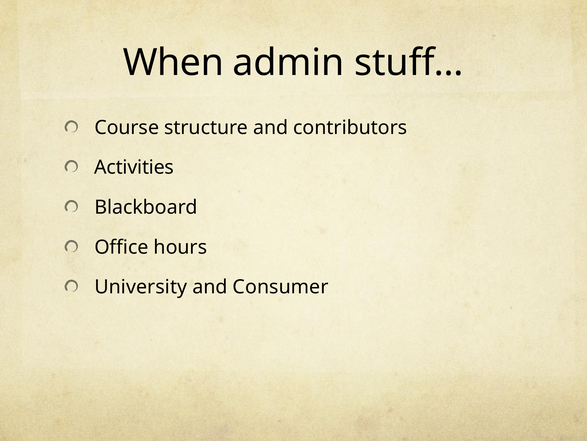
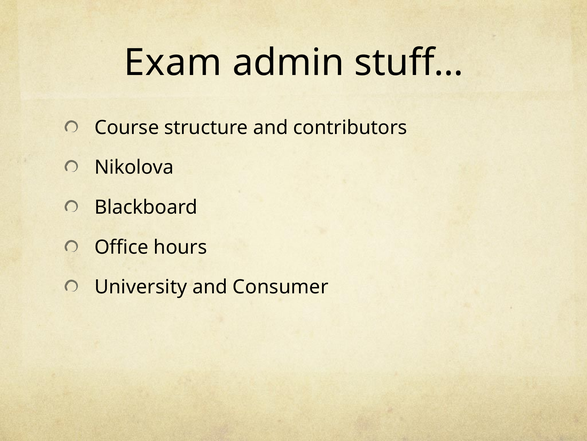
When: When -> Exam (173, 63)
Activities: Activities -> Nikolova (134, 167)
